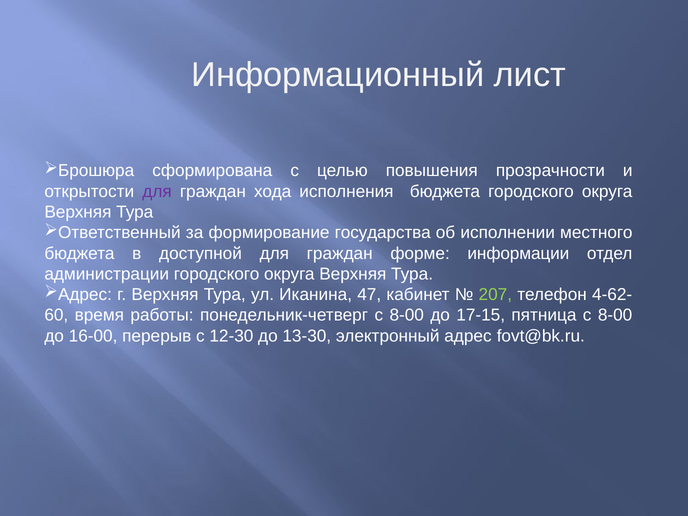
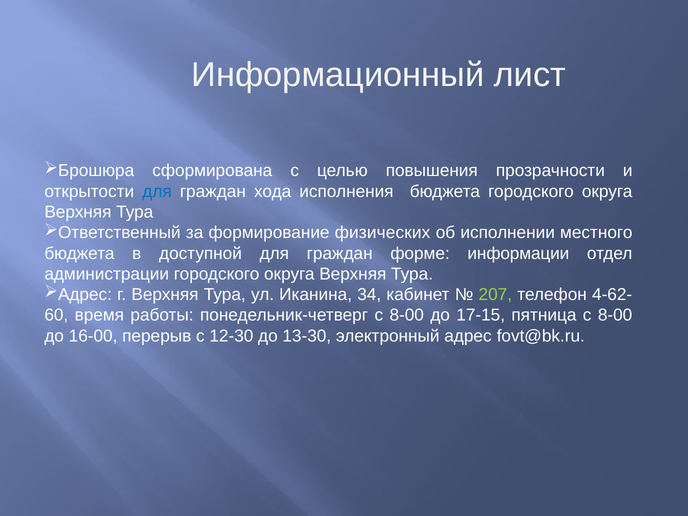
для colour: purple -> blue (157, 191)
государства: государства -> физических (383, 233)
47: 47 -> 34 (369, 295)
